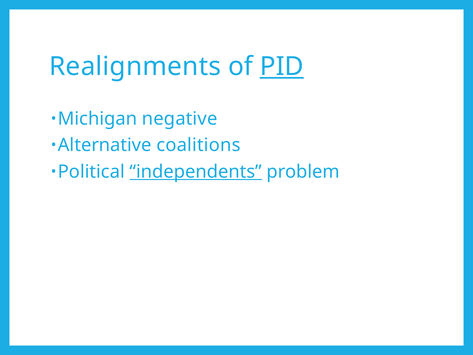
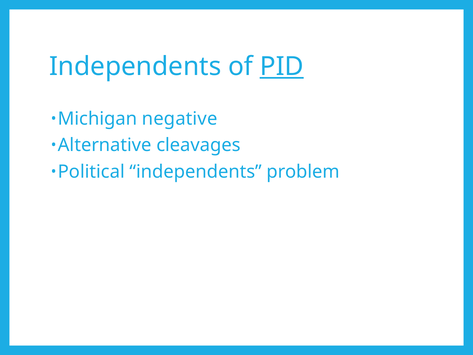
Realignments: Realignments -> Independents (135, 66)
coalitions: coalitions -> cleavages (199, 145)
independents underline: present -> none (196, 172)
